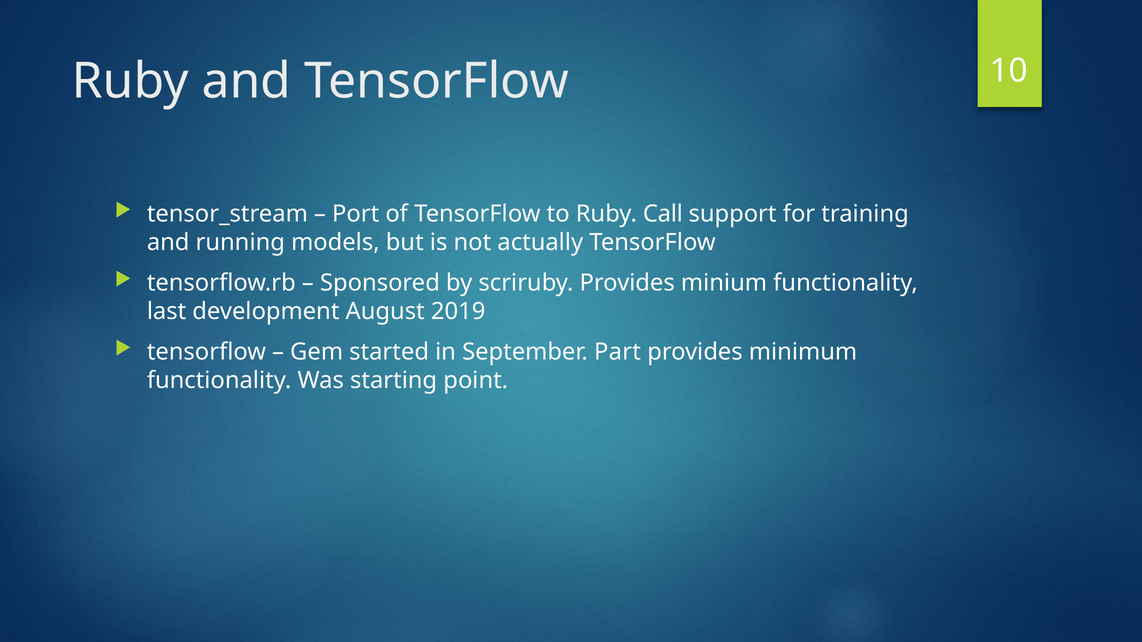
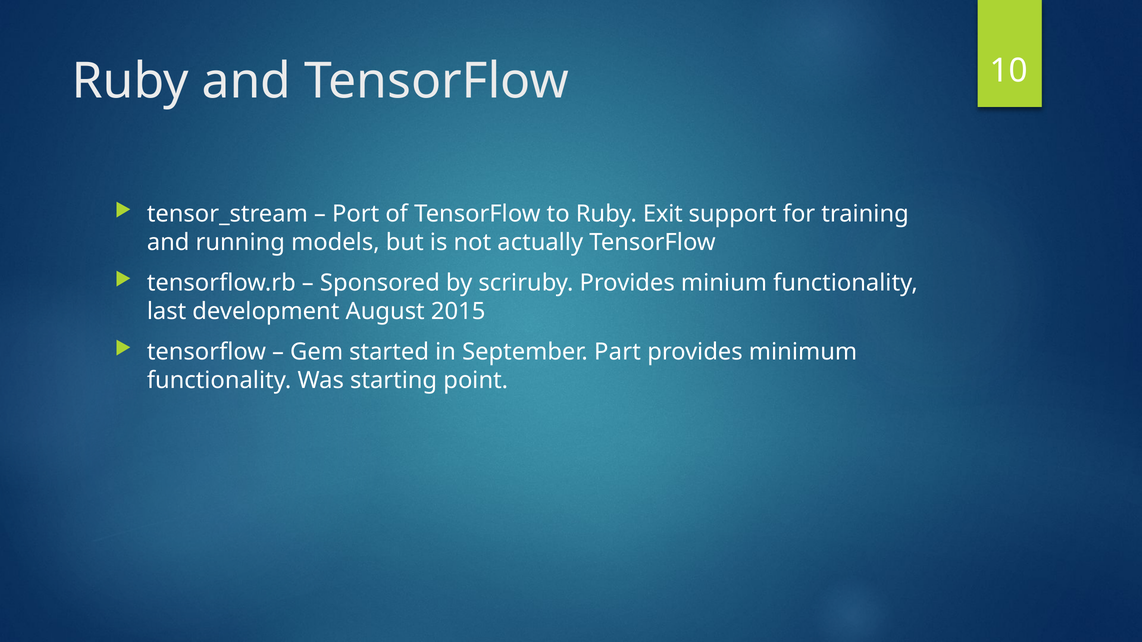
Call: Call -> Exit (663, 214)
2019: 2019 -> 2015 (458, 312)
